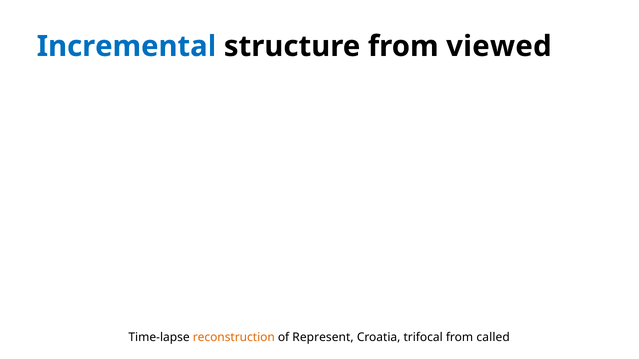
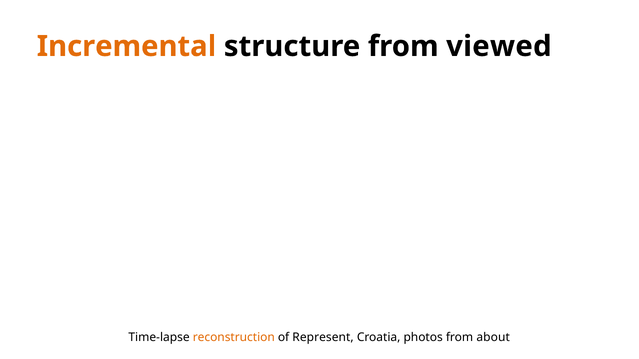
Incremental colour: blue -> orange (127, 46)
trifocal: trifocal -> photos (423, 338)
called: called -> about (493, 338)
